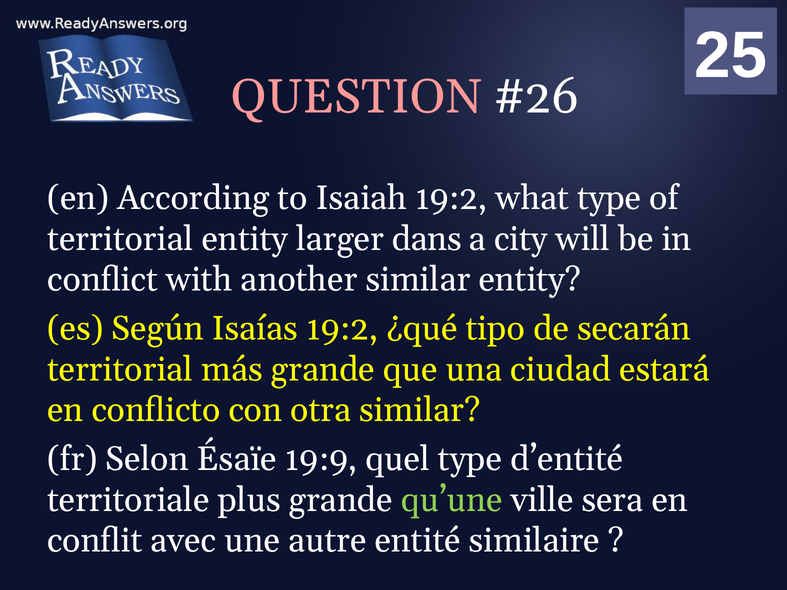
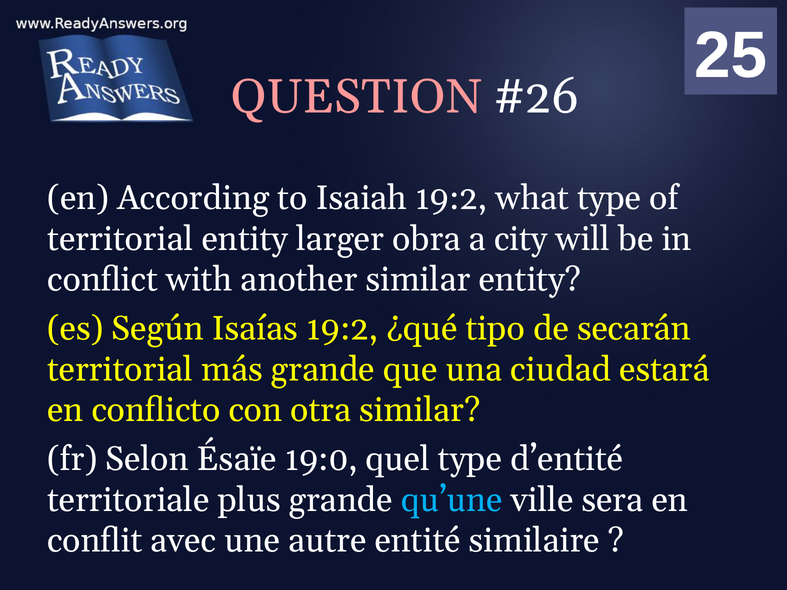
dans: dans -> obra (426, 239)
19:9: 19:9 -> 19:0 (321, 459)
qu’une colour: light green -> light blue (452, 500)
